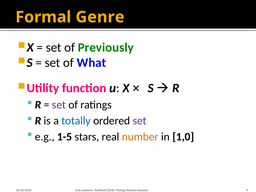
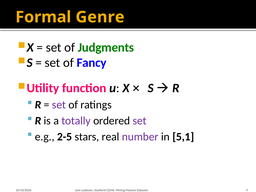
Previously: Previously -> Judgments (106, 47)
What: What -> Fancy (92, 63)
totally colour: blue -> purple (76, 121)
1-5: 1-5 -> 2-5 (65, 137)
number colour: orange -> purple (140, 137)
1,0: 1,0 -> 5,1 (183, 137)
